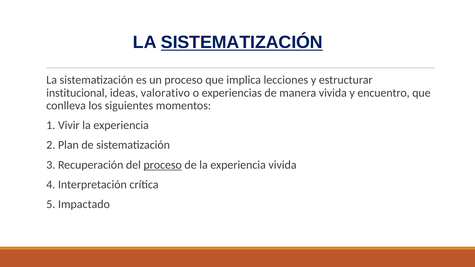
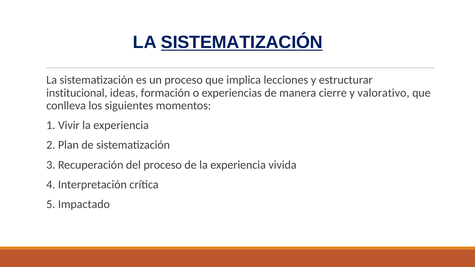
valorativo: valorativo -> formación (165, 93)
manera vivida: vivida -> cierre (333, 93)
encuentro: encuentro -> valorativo (383, 93)
proceso underline: present -> none (163, 165)
